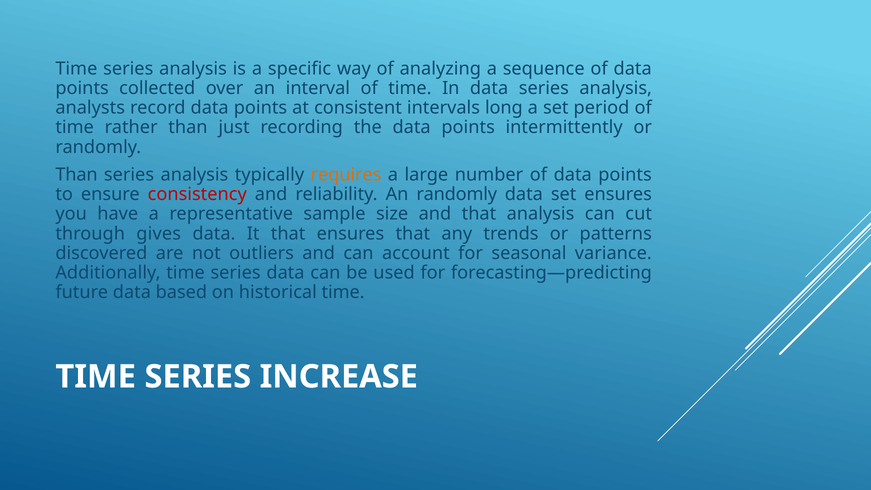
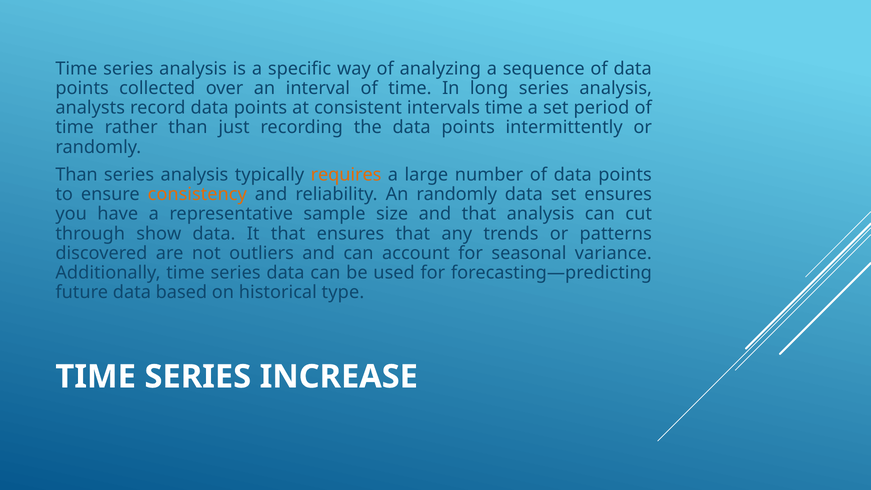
In data: data -> long (489, 88)
intervals long: long -> time (504, 108)
consistency colour: red -> orange (197, 194)
gives: gives -> show (159, 234)
historical time: time -> type (343, 292)
